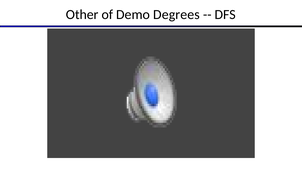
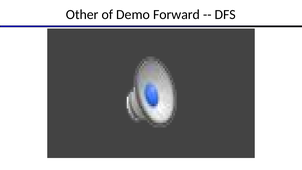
Degrees: Degrees -> Forward (177, 14)
